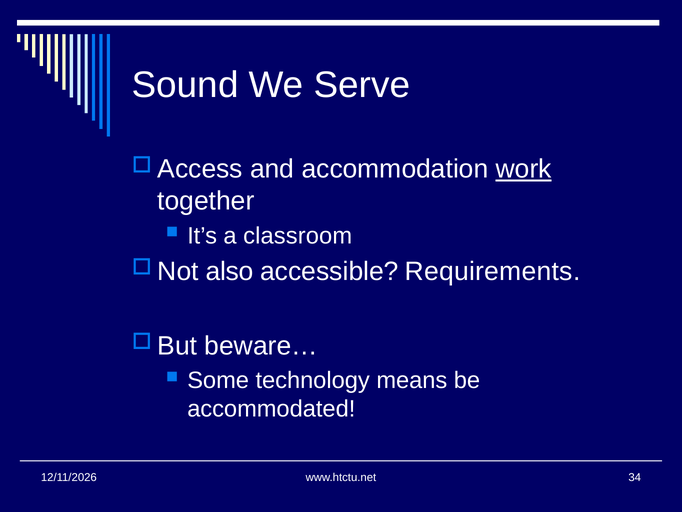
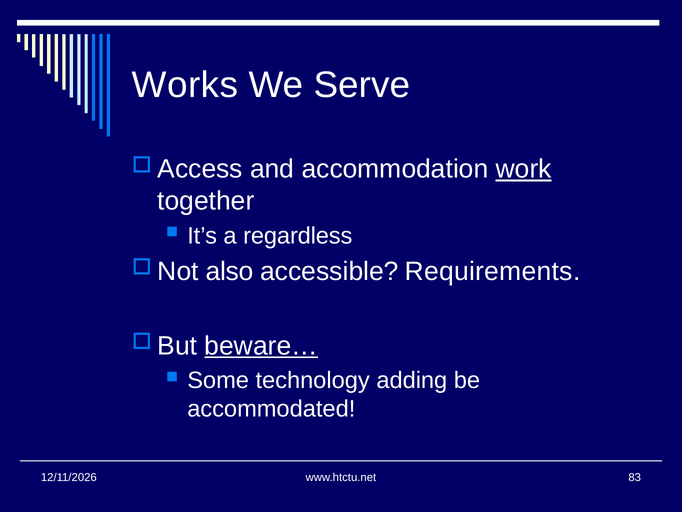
Sound: Sound -> Works (185, 85)
classroom: classroom -> regardless (298, 235)
beware… underline: none -> present (261, 345)
means: means -> adding (412, 380)
34: 34 -> 83 (635, 477)
